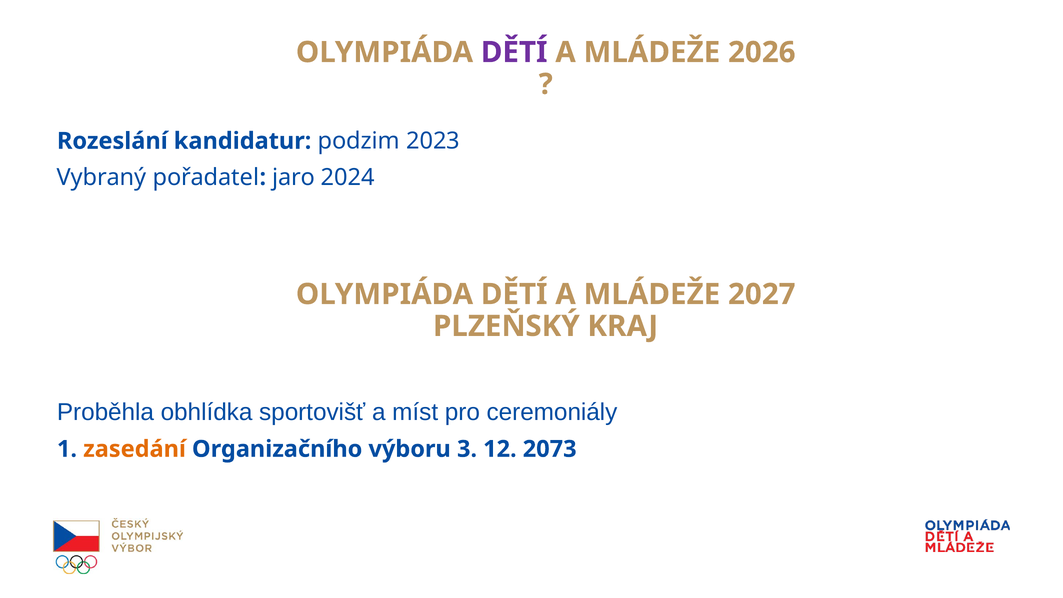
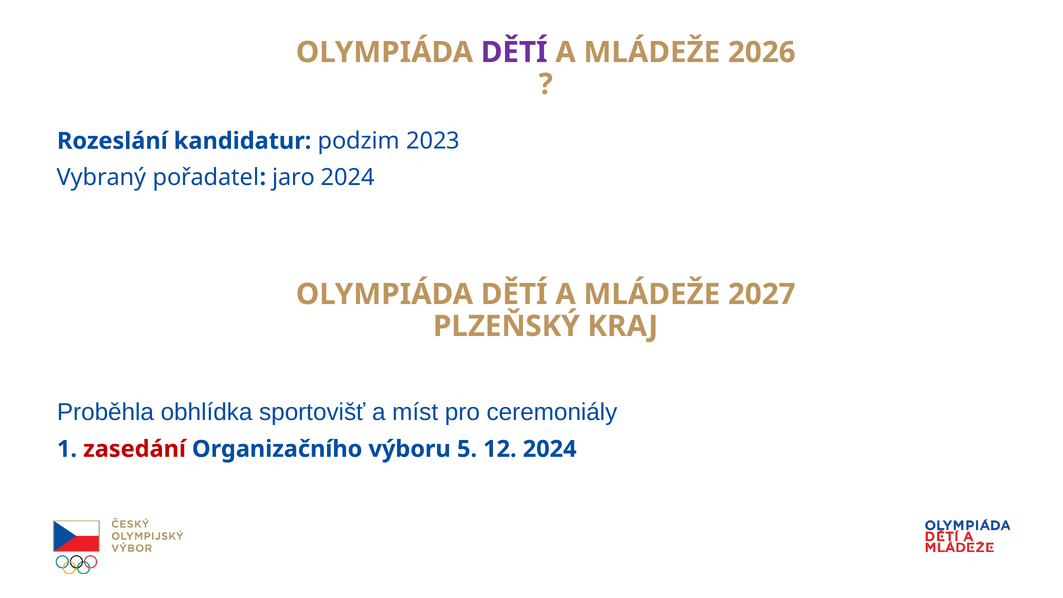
zasedání colour: orange -> red (135, 449)
3: 3 -> 5 (467, 449)
12 2073: 2073 -> 2024 (550, 449)
